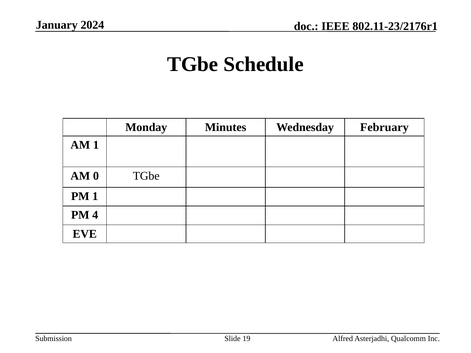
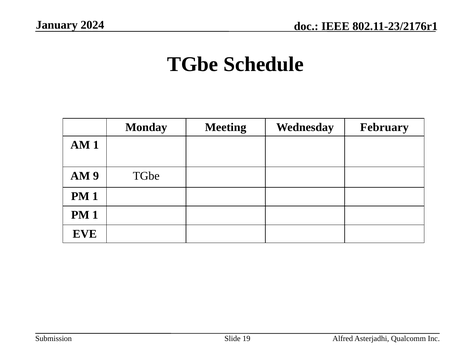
Minutes: Minutes -> Meeting (226, 127)
0: 0 -> 9 (96, 176)
4: 4 -> 1 (95, 215)
